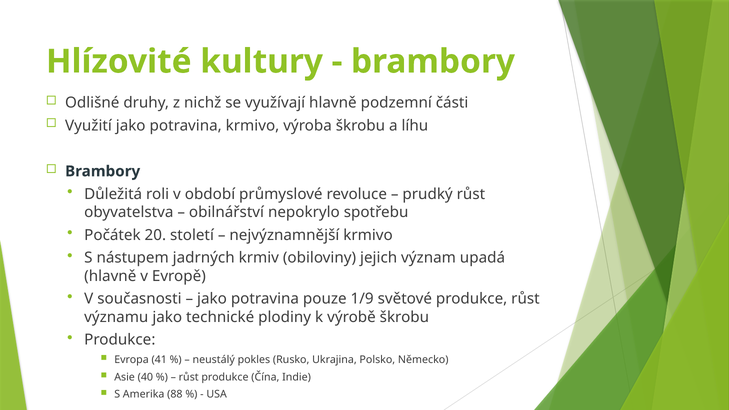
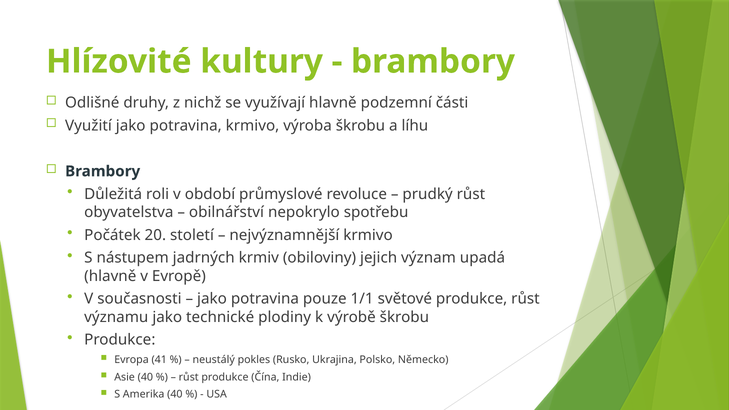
1/9: 1/9 -> 1/1 (362, 299)
Amerika 88: 88 -> 40 (175, 394)
